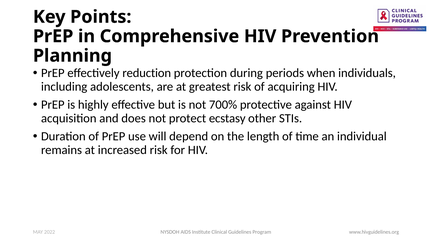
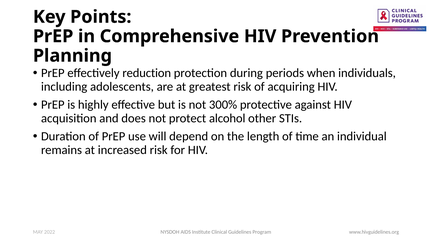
700%: 700% -> 300% (223, 105)
ecstasy: ecstasy -> alcohol (227, 118)
